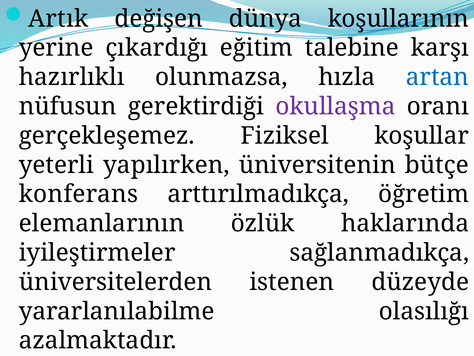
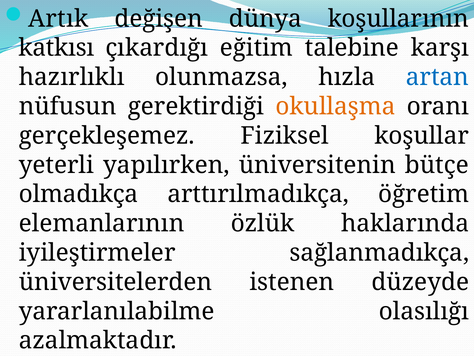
yerine: yerine -> katkısı (56, 48)
okullaşma colour: purple -> orange (335, 106)
konferans: konferans -> olmadıkça (79, 194)
